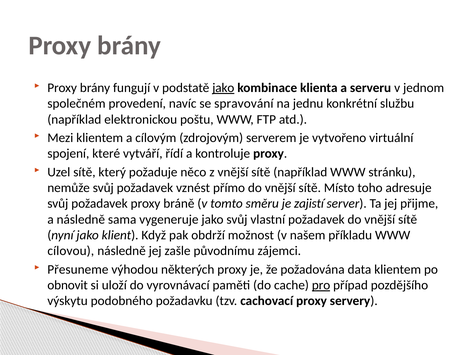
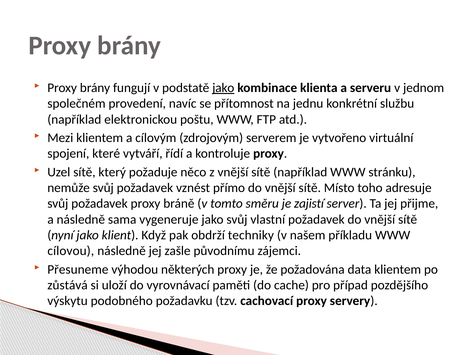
spravování: spravování -> přítomnost (244, 104)
možnost: možnost -> techniky (251, 235)
obnovit: obnovit -> zůstává (68, 286)
pro underline: present -> none (321, 286)
